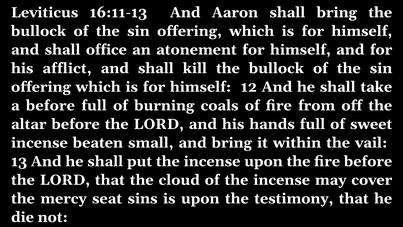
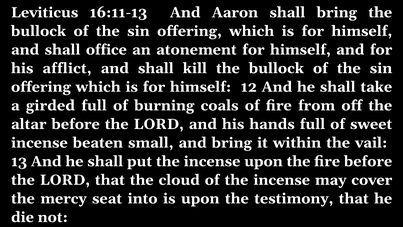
a before: before -> girded (50, 105)
sins: sins -> into (143, 198)
